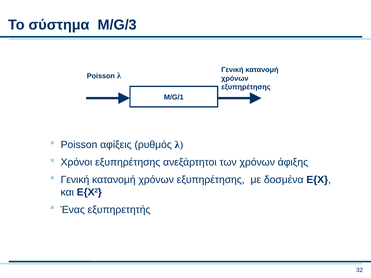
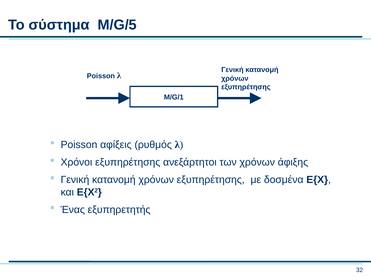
M/G/3: M/G/3 -> M/G/5 (117, 25)
